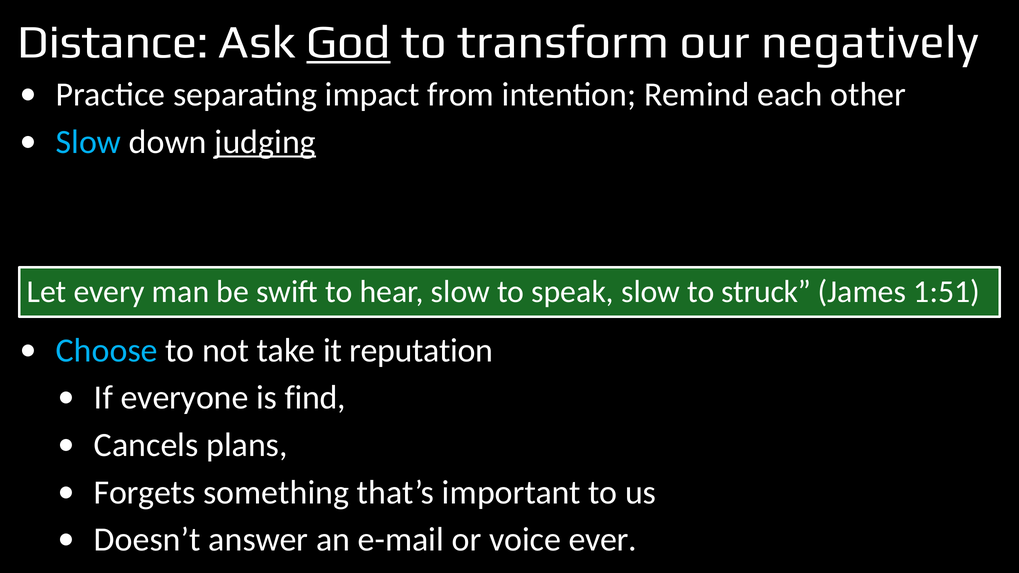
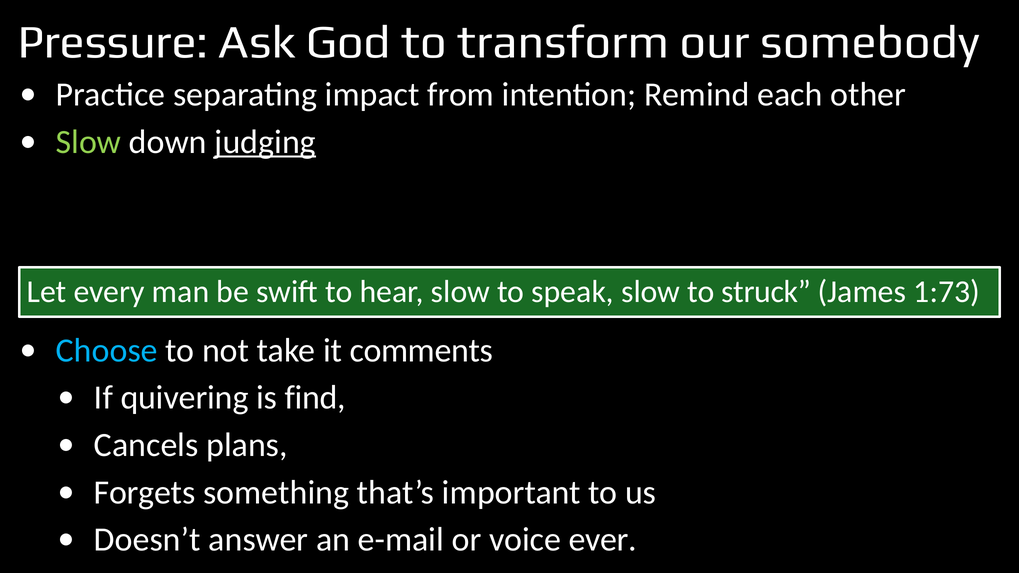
Distance: Distance -> Pressure (113, 42)
God underline: present -> none (348, 42)
negatively: negatively -> somebody (870, 42)
Slow colour: light blue -> light green (89, 142)
1:51: 1:51 -> 1:73 (947, 292)
reputation: reputation -> comments (421, 350)
everyone: everyone -> quivering (185, 398)
